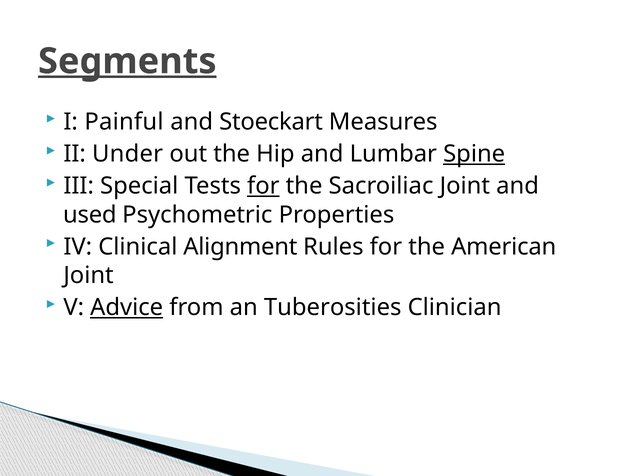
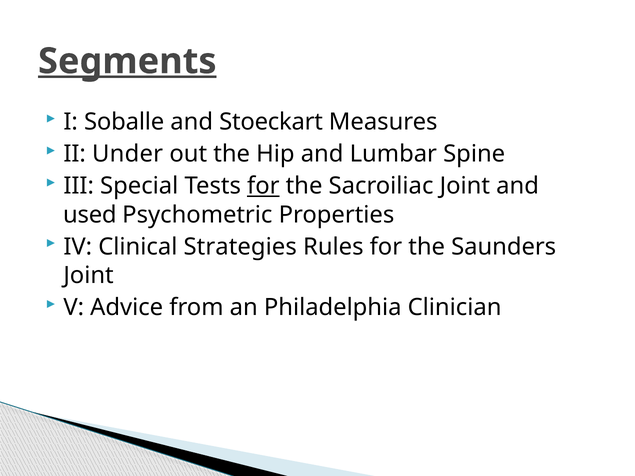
Painful: Painful -> Soballe (124, 122)
Spine underline: present -> none (474, 154)
Alignment: Alignment -> Strategies (240, 247)
American: American -> Saunders (504, 247)
Advice underline: present -> none (127, 308)
Tuberosities: Tuberosities -> Philadelphia (333, 308)
